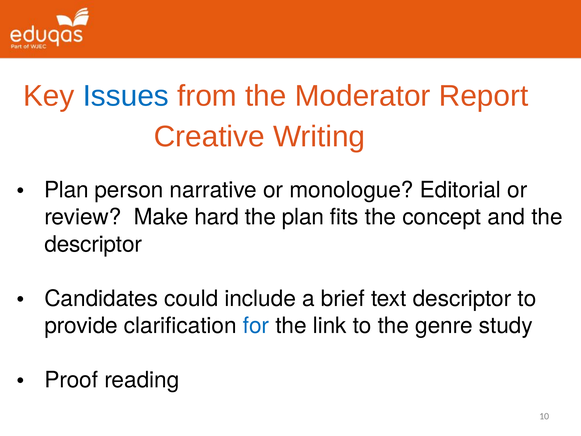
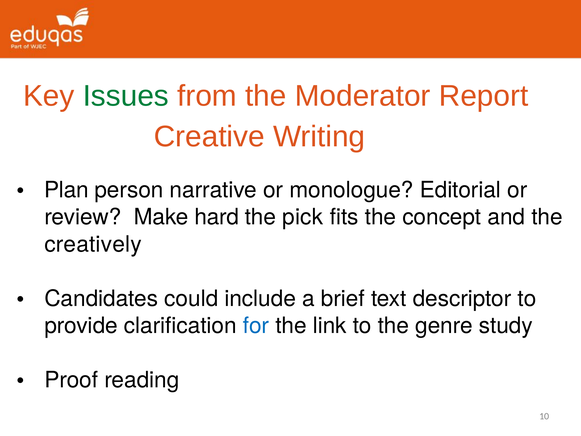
Issues colour: blue -> green (126, 96)
the plan: plan -> pick (303, 217)
descriptor: descriptor -> creatively (93, 244)
